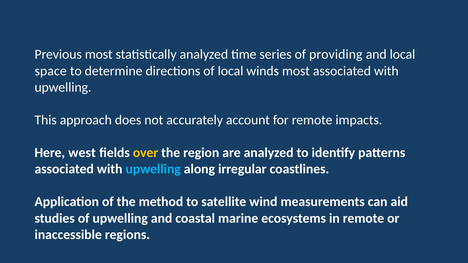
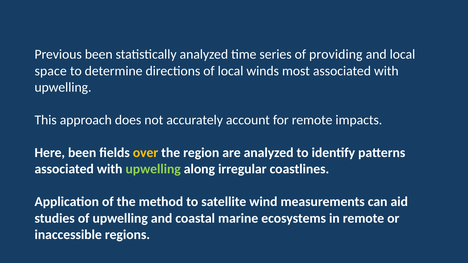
Previous most: most -> been (99, 55)
Here west: west -> been (82, 153)
upwelling colour: light blue -> light green (153, 169)
